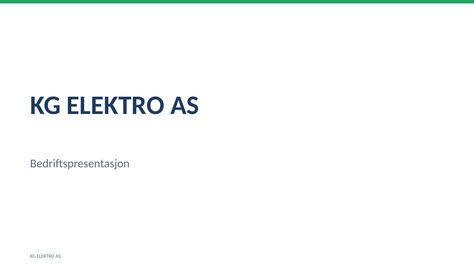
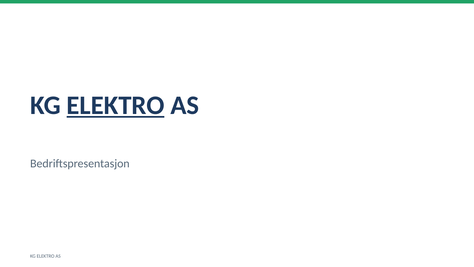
ELEKTRO underline: none -> present (116, 105)
